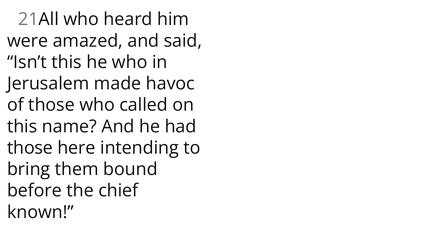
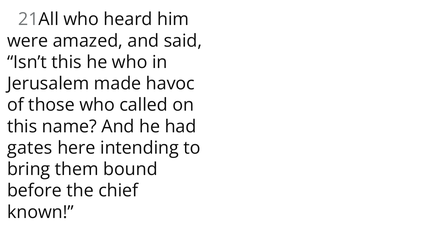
those: those -> gates (30, 148)
